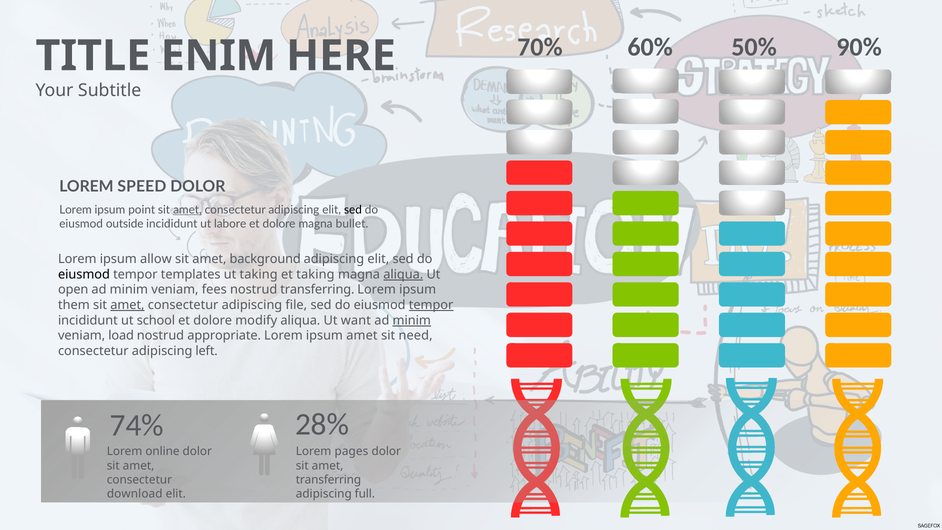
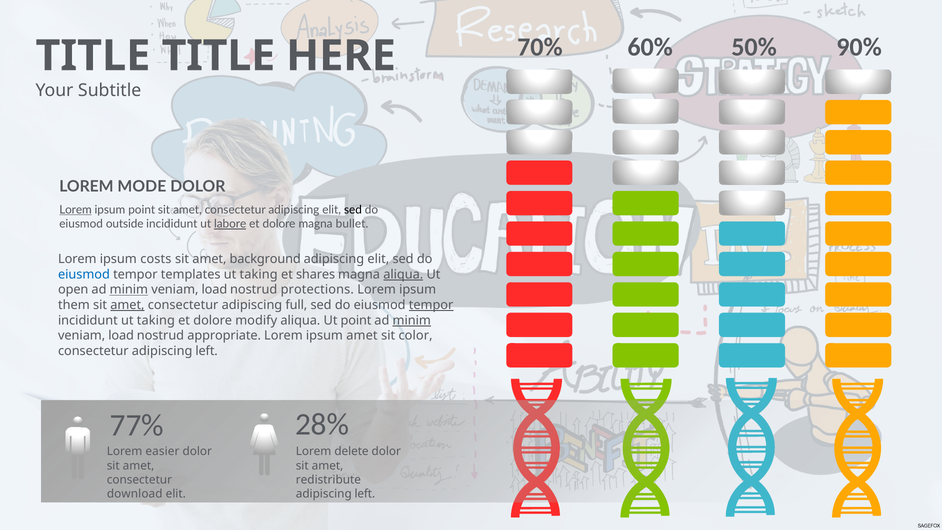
ENIM: ENIM -> TITLE (218, 56)
SPEED: SPEED -> MODE (142, 186)
Lorem underline: none -> present (75, 210)
amet underline: present -> none (187, 210)
labore underline: none -> present (230, 224)
allow: allow -> costs (156, 259)
eiusmod colour: black -> blue (84, 274)
et taking: taking -> shares (316, 274)
minim underline: none -> present (129, 290)
fees: fees -> load (214, 290)
nostrud transferring: transferring -> protections (317, 290)
file: file -> full (296, 305)
incididunt ut school: school -> taking (156, 320)
Ut want: want -> point (356, 320)
need: need -> color (416, 336)
74%: 74% -> 77% (137, 425)
online: online -> easier (162, 451)
pages: pages -> delete (352, 451)
transferring: transferring -> redistribute (328, 480)
full: full -> left (365, 494)
